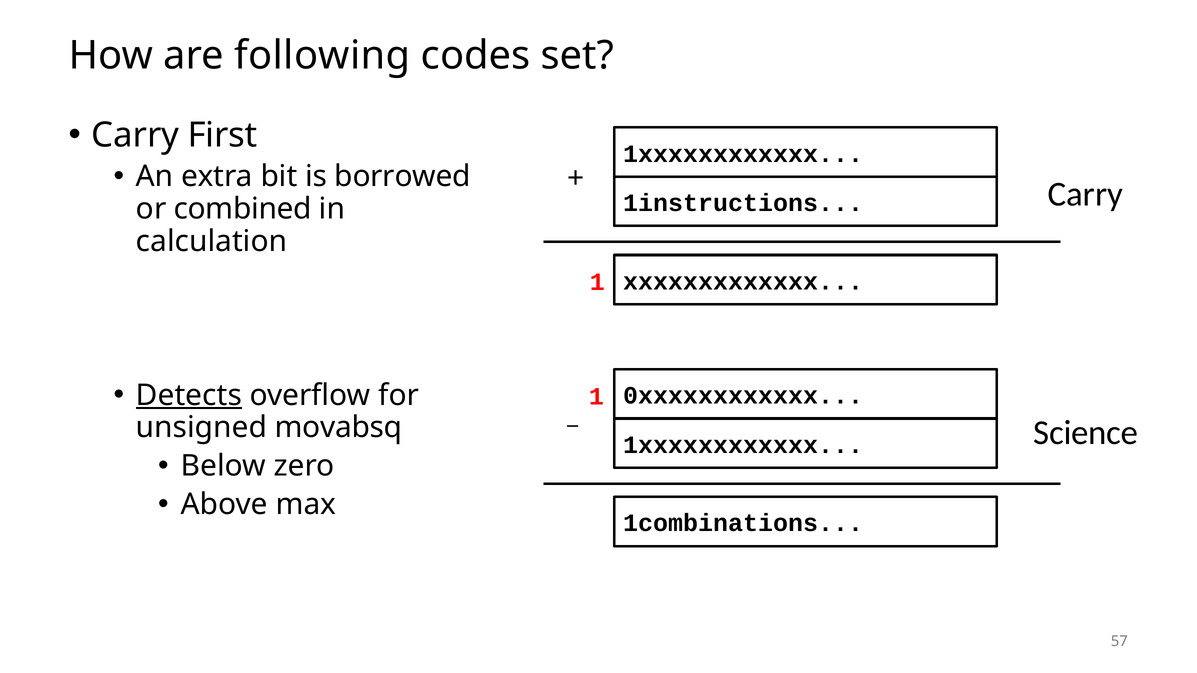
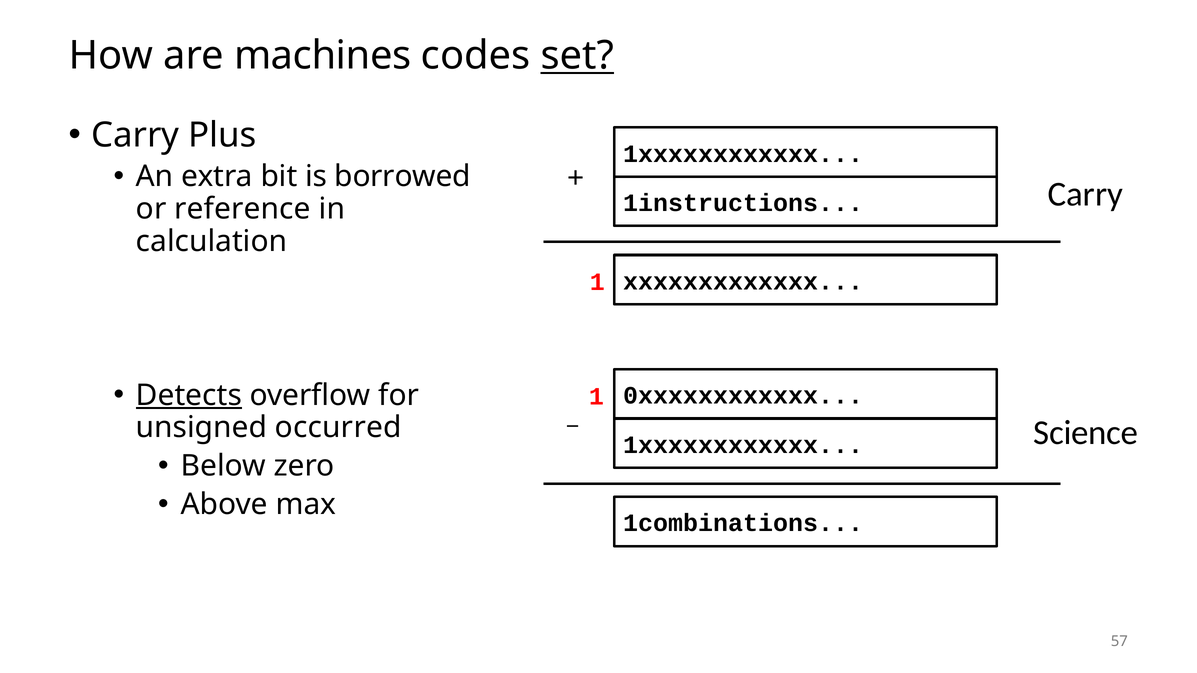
following: following -> machines (323, 56)
set underline: none -> present (577, 56)
First: First -> Plus (222, 135)
combined: combined -> reference (243, 209)
movabsq: movabsq -> occurred (338, 428)
